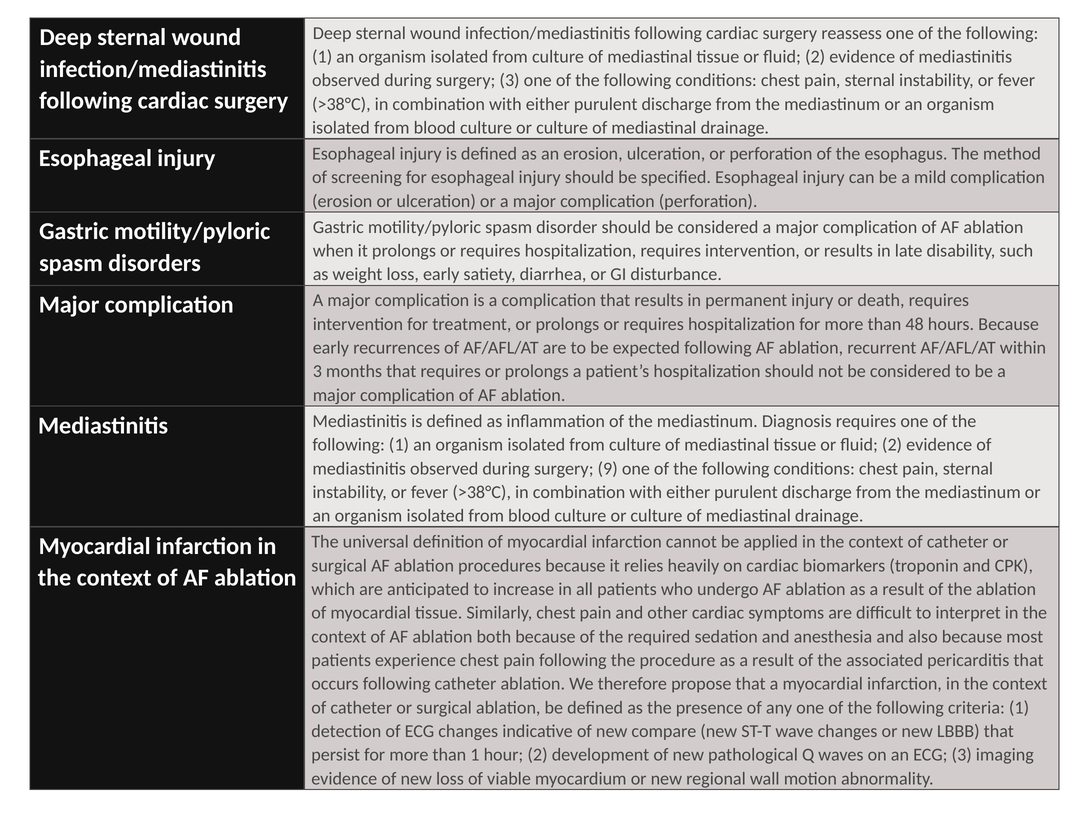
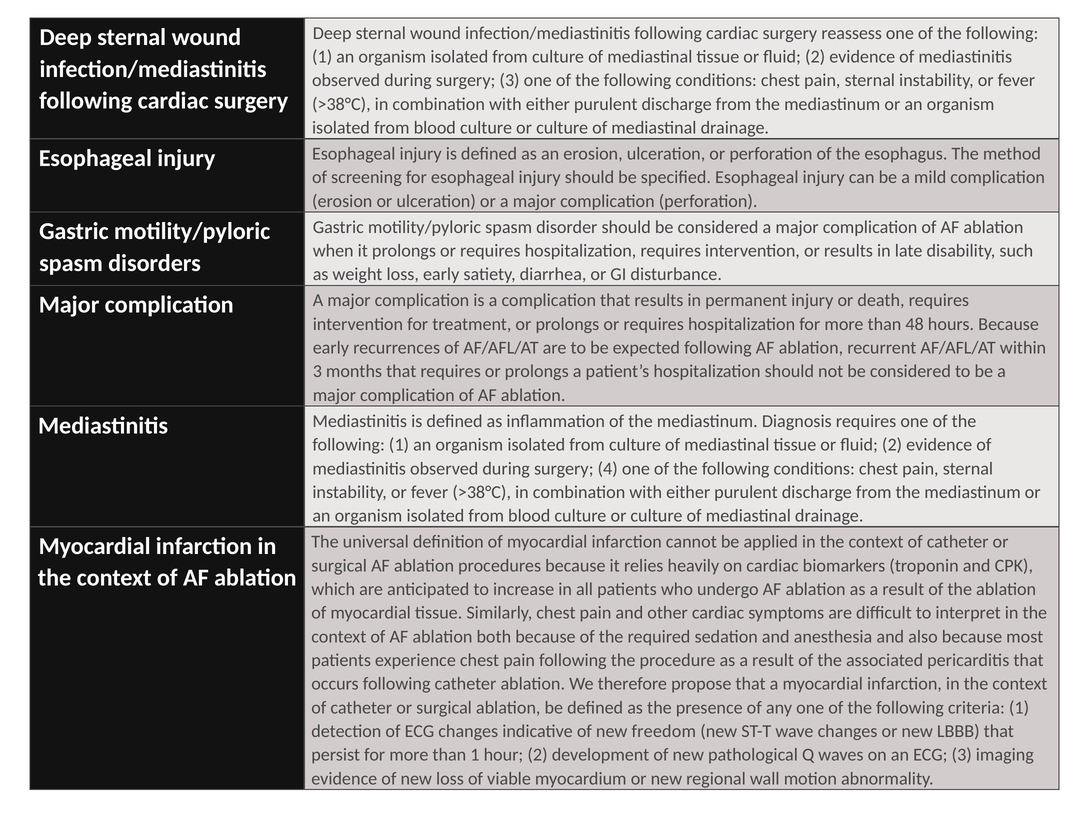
9: 9 -> 4 (608, 468)
compare: compare -> freedom (664, 731)
